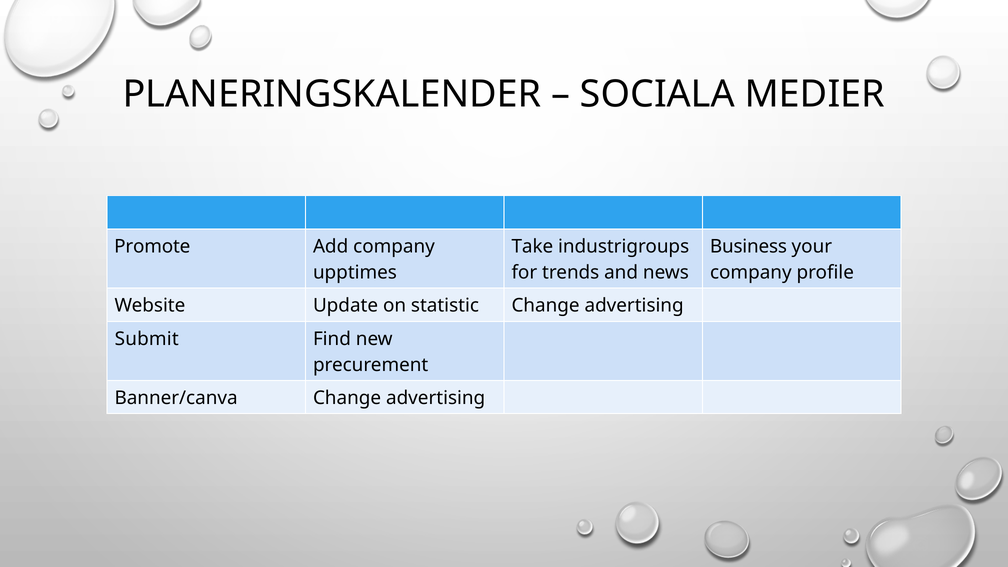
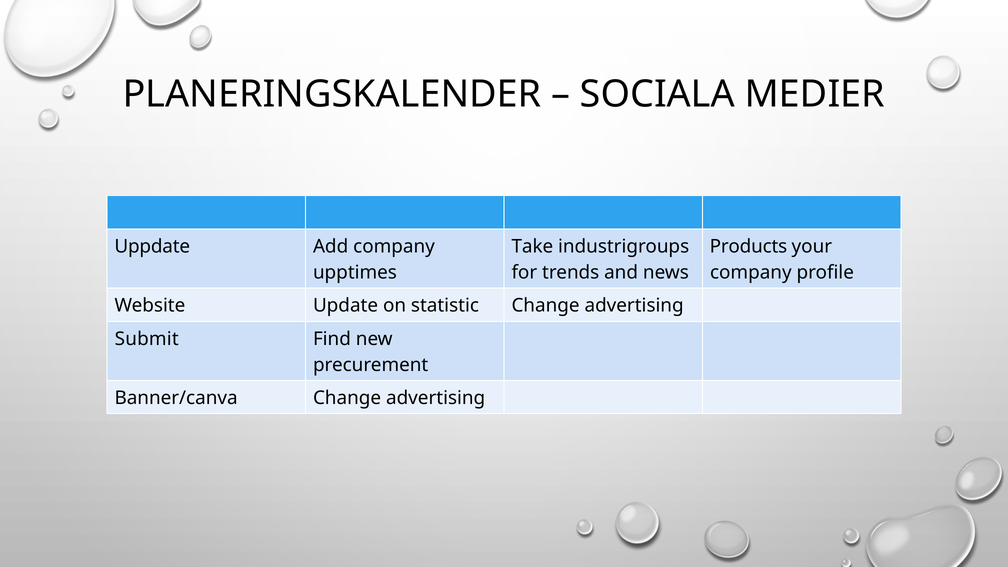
Promote: Promote -> Uppdate (152, 247)
Business: Business -> Products (748, 247)
